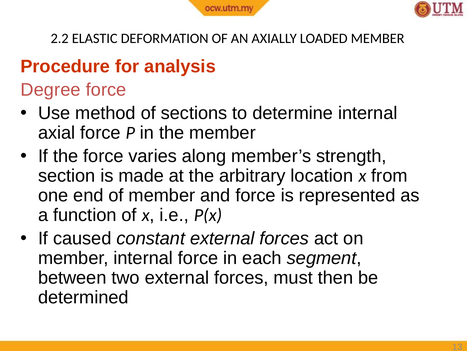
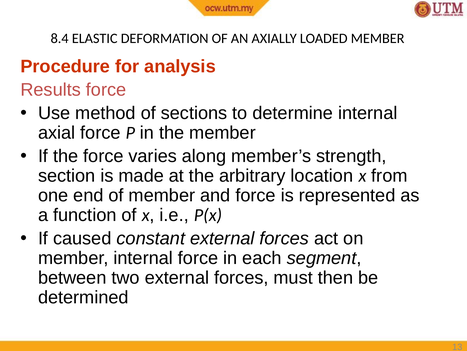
2.2: 2.2 -> 8.4 (60, 38)
Degree: Degree -> Results (51, 90)
